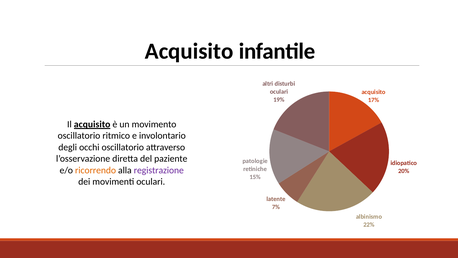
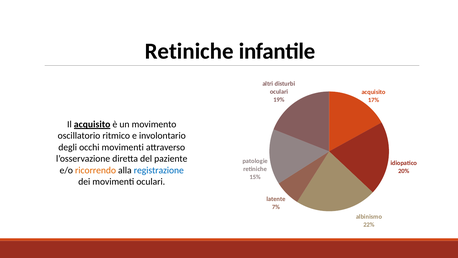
Acquisito: Acquisito -> Retiniche (189, 51)
occhi oscillatorio: oscillatorio -> movimenti (123, 147)
registrazione colour: purple -> blue (159, 170)
